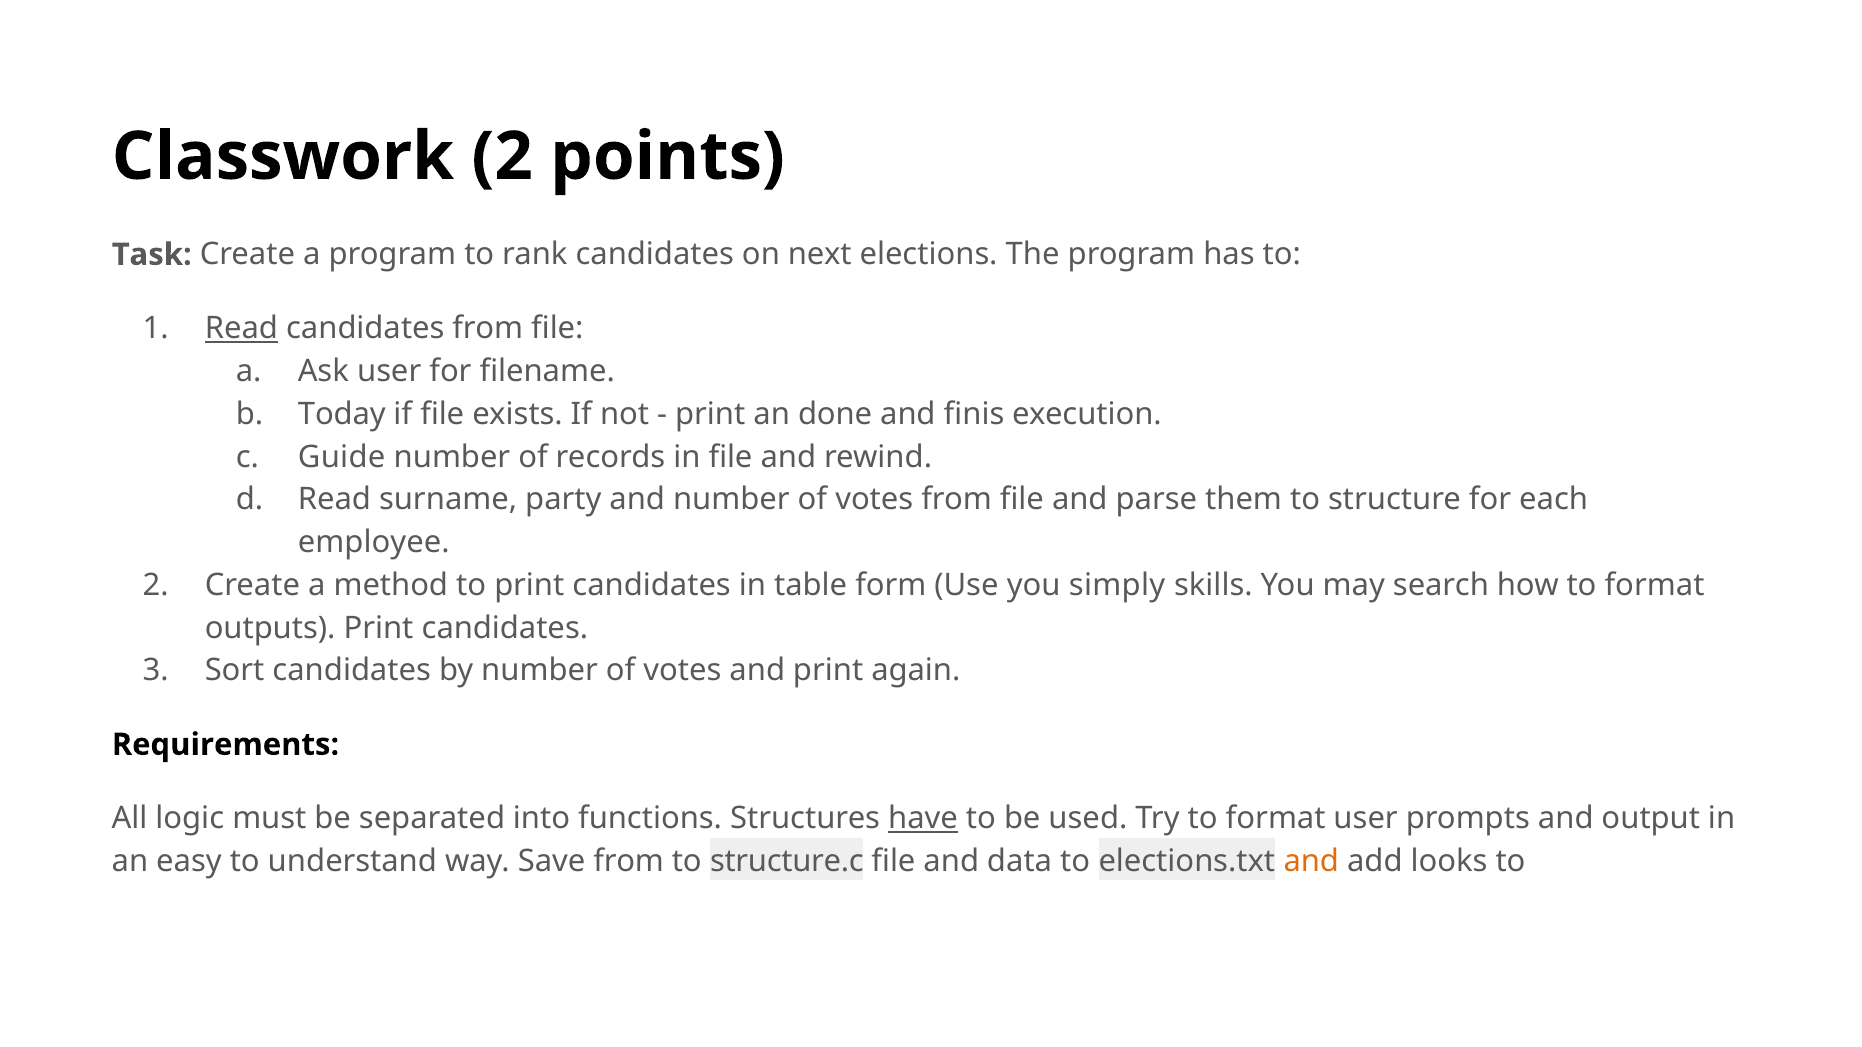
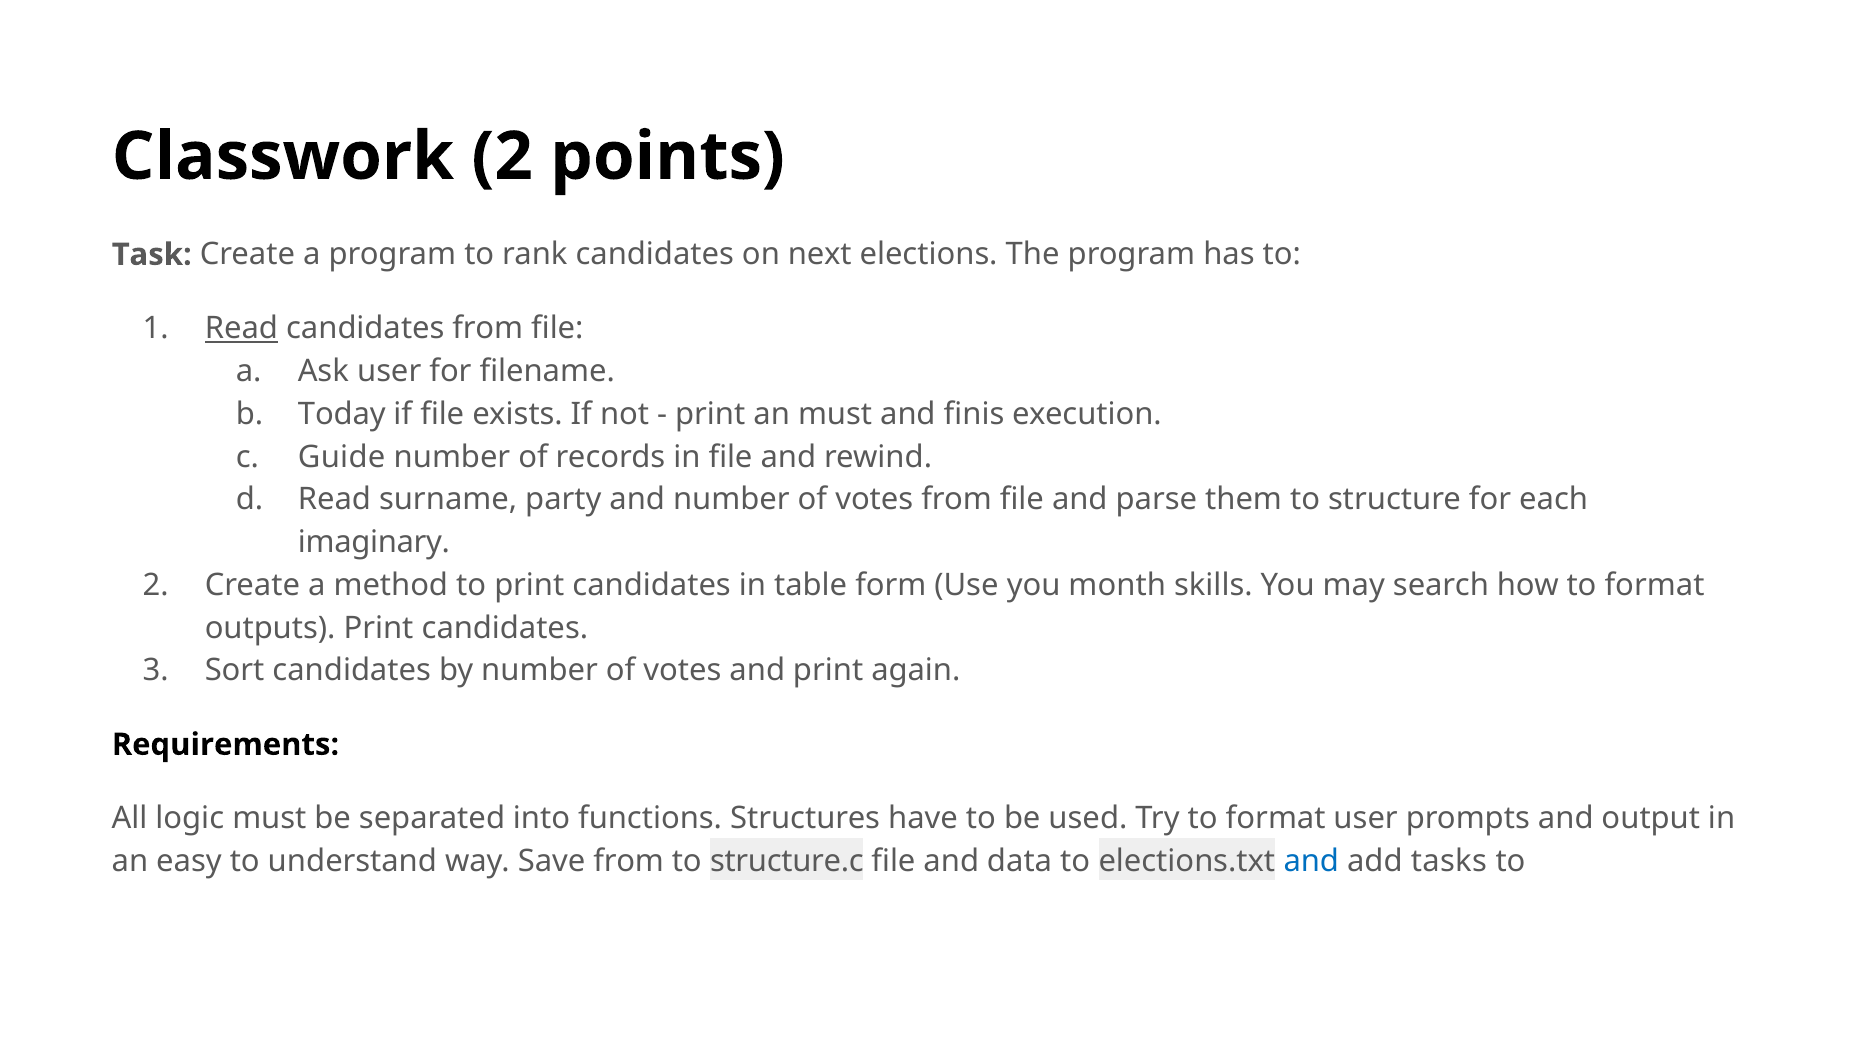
an done: done -> must (835, 414)
employee: employee -> imaginary (374, 543)
simply: simply -> month (1117, 585)
have underline: present -> none (923, 819)
and colour: orange -> blue (1311, 861)
looks: looks -> tasks (1449, 861)
